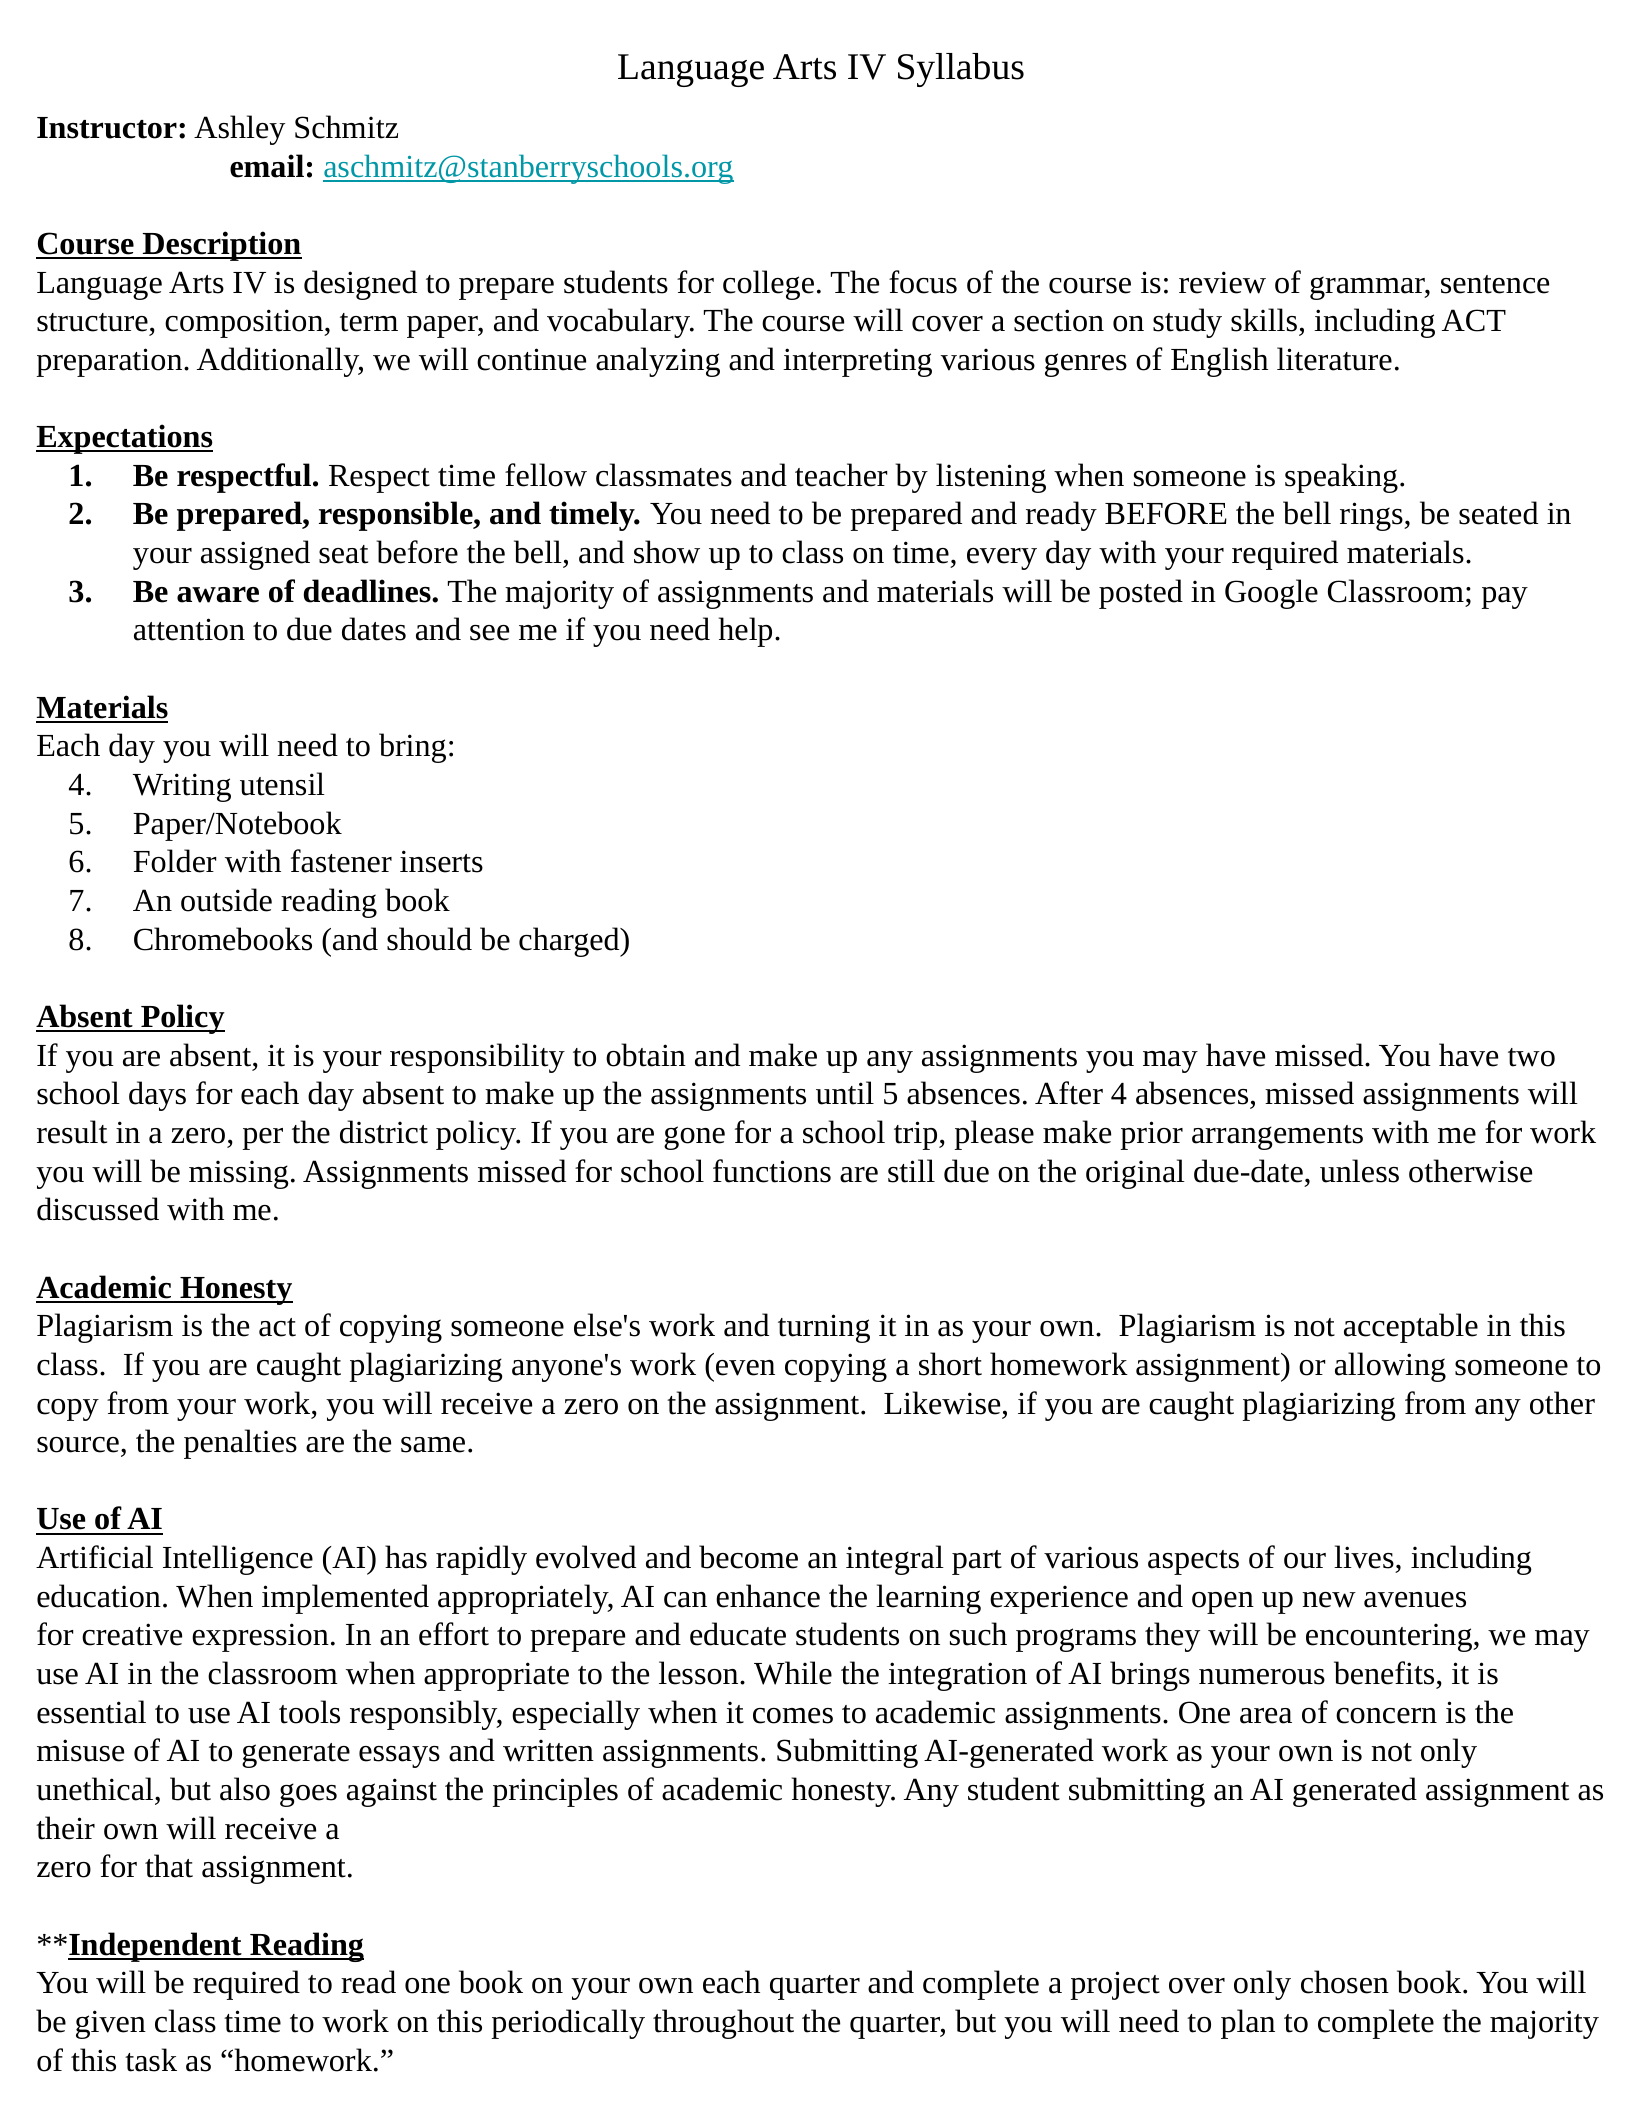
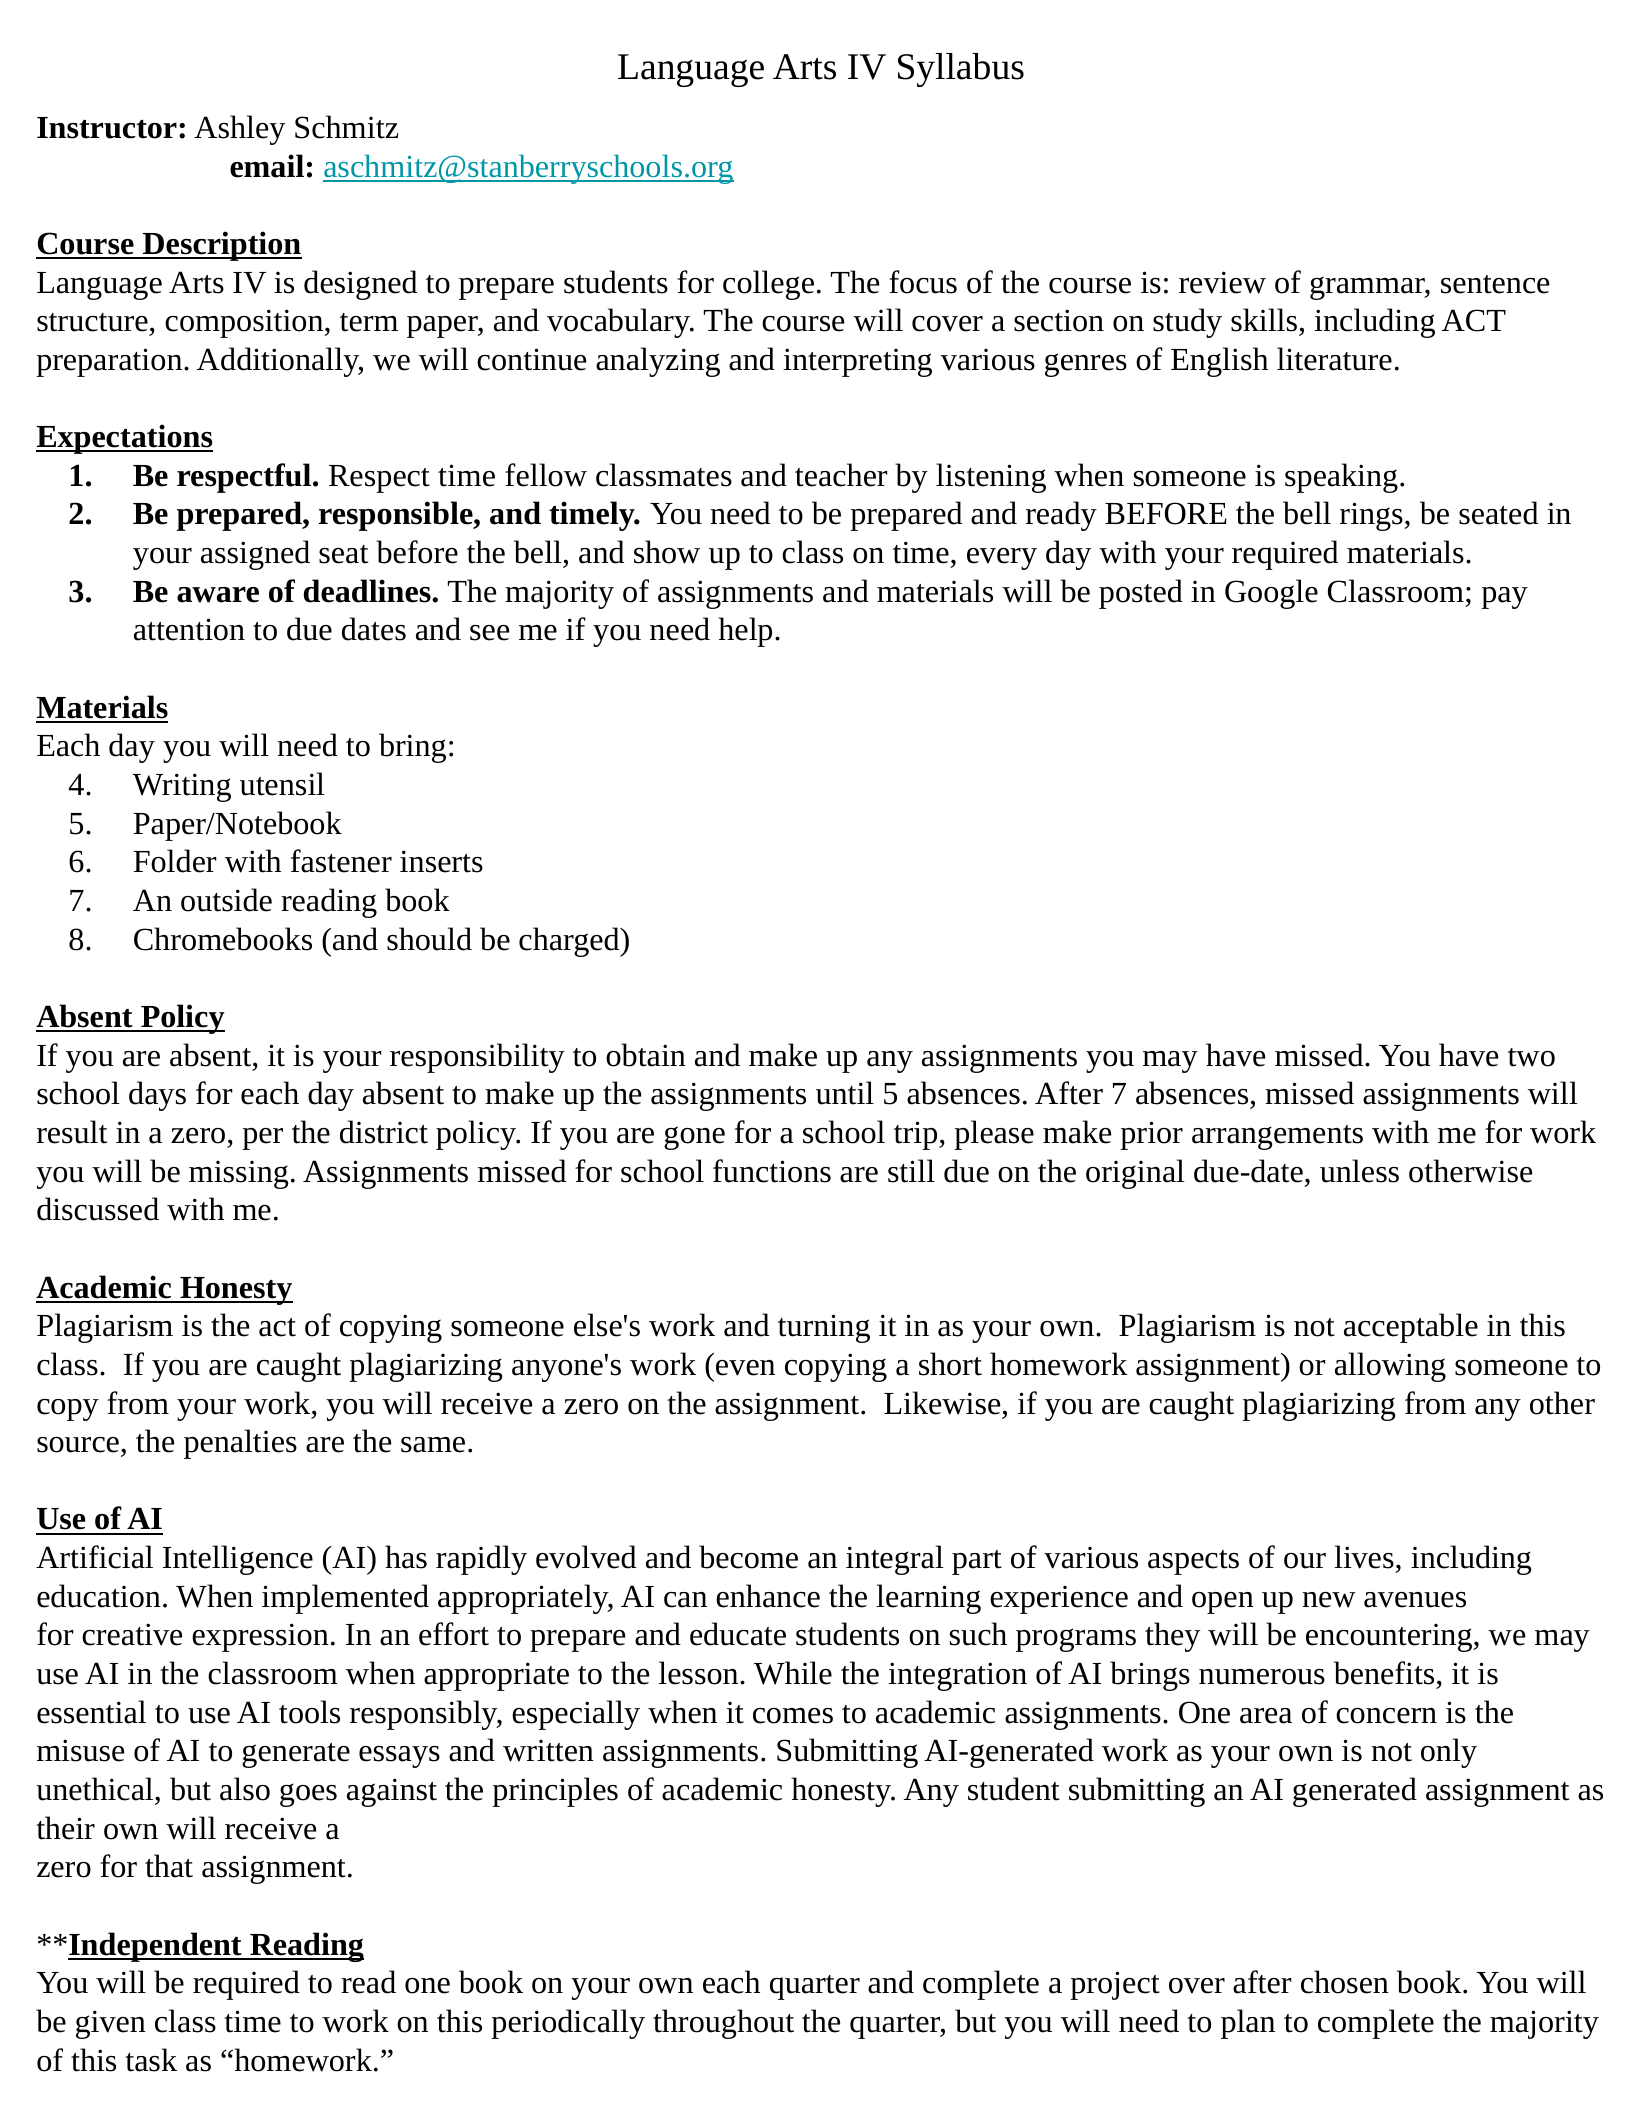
After 4: 4 -> 7 (1119, 1094)
over only: only -> after (1262, 1983)
